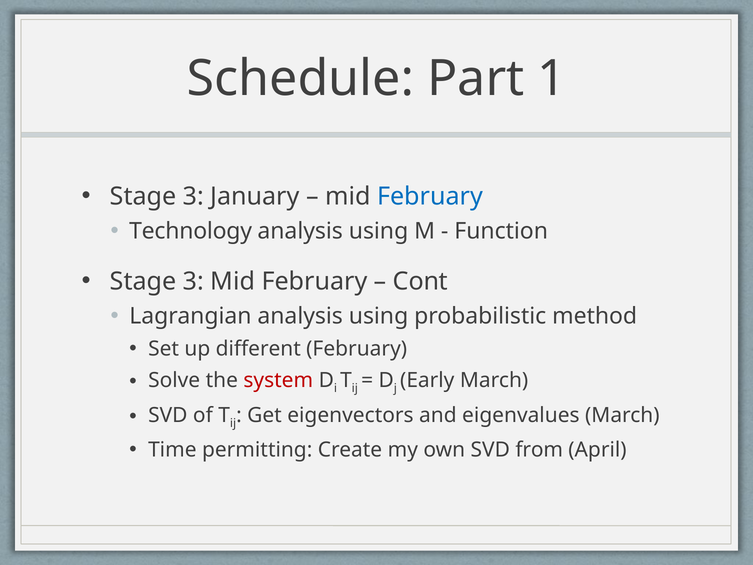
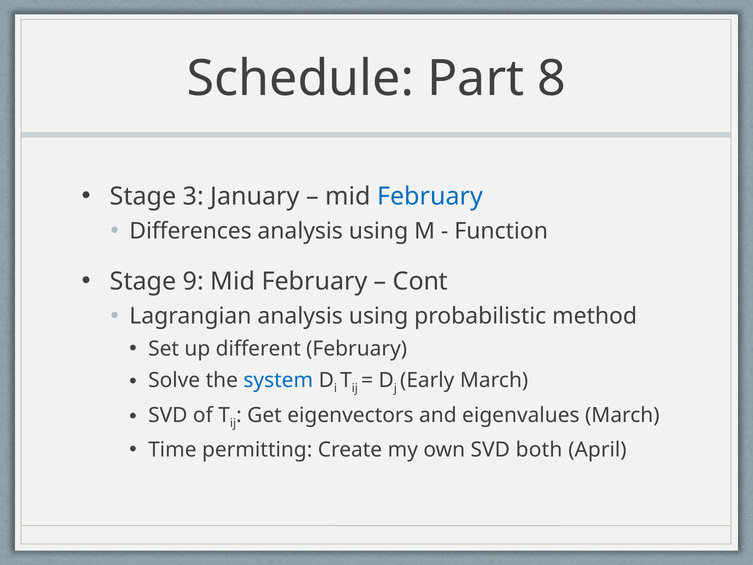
1: 1 -> 8 (552, 79)
Technology: Technology -> Differences (191, 231)
3: 3 -> 9 (193, 281)
system colour: red -> blue (278, 380)
from: from -> both (539, 450)
